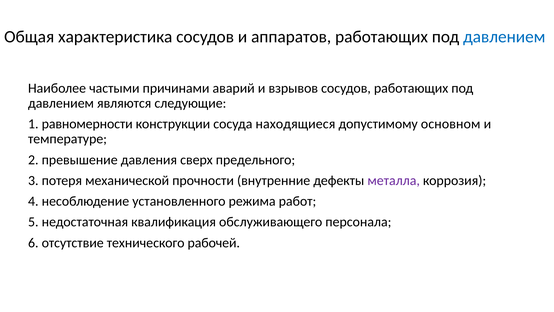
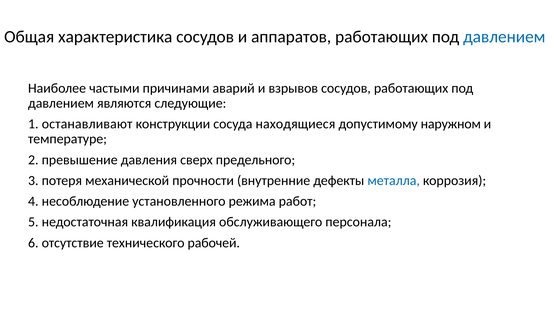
равномерности: равномерности -> останавливают (87, 124)
основном: основном -> наружном (451, 124)
металла colour: purple -> blue (394, 180)
